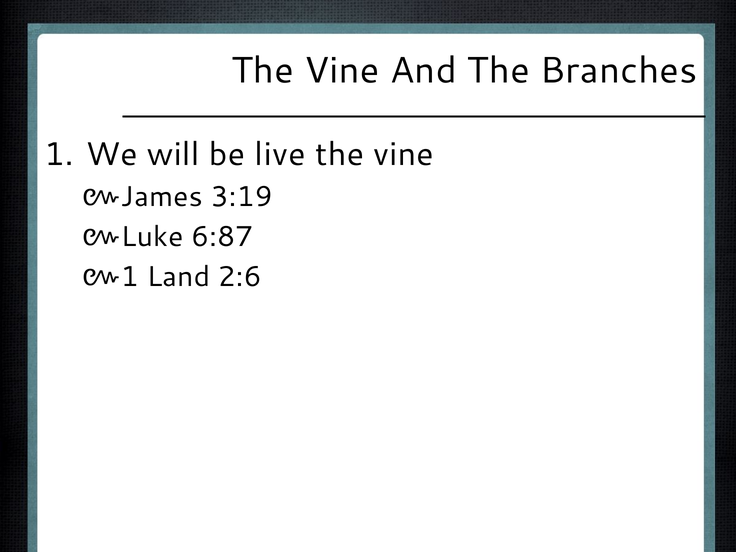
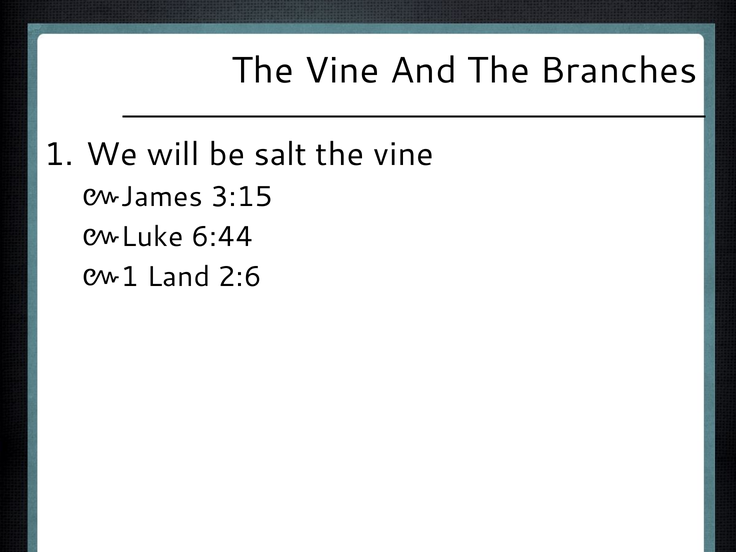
live: live -> salt (281, 154)
3:19: 3:19 -> 3:15 (242, 197)
6:87: 6:87 -> 6:44 (222, 237)
